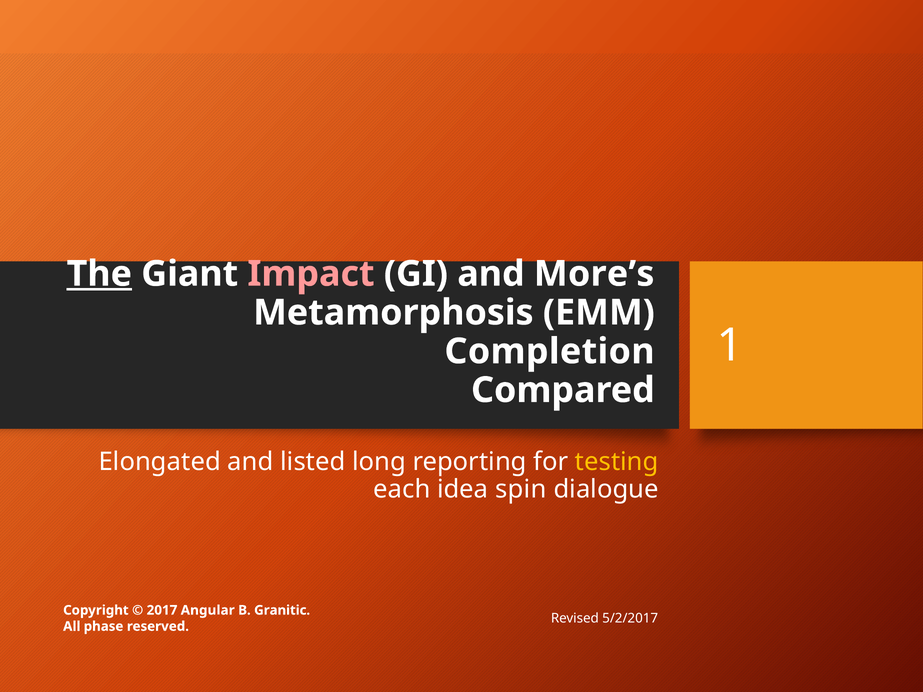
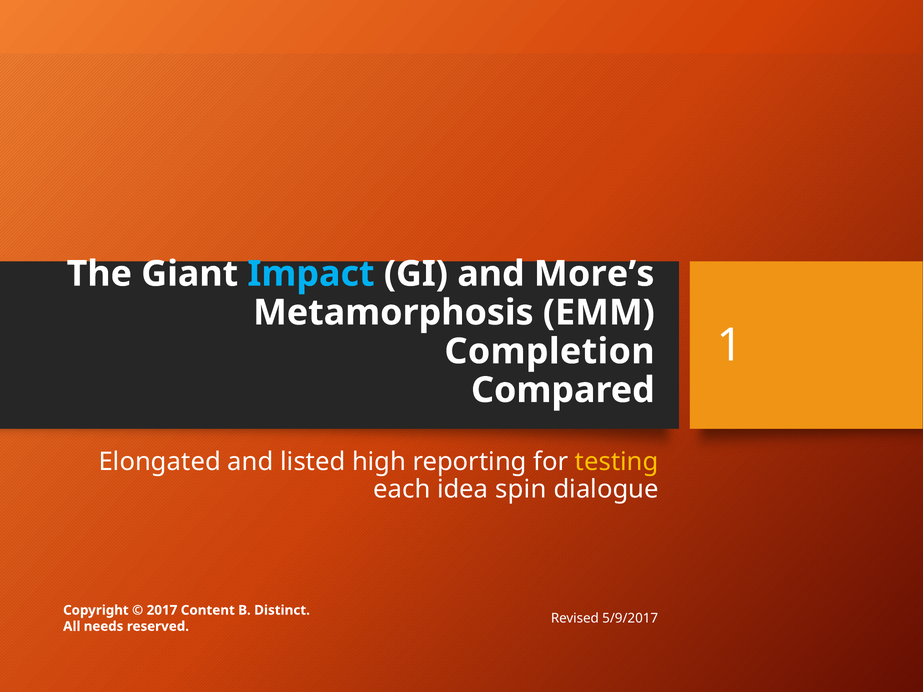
The underline: present -> none (99, 274)
Impact colour: pink -> light blue (311, 274)
long: long -> high (379, 462)
Angular: Angular -> Content (208, 610)
Granitic: Granitic -> Distinct (282, 610)
5/2/2017: 5/2/2017 -> 5/9/2017 (630, 619)
phase: phase -> needs (104, 627)
